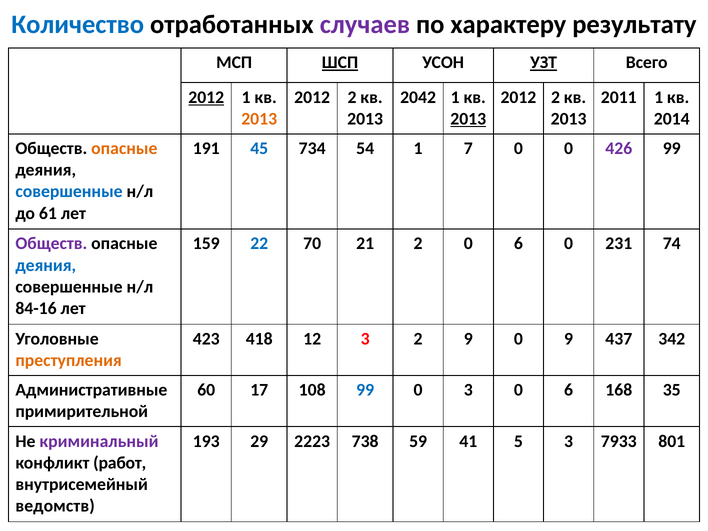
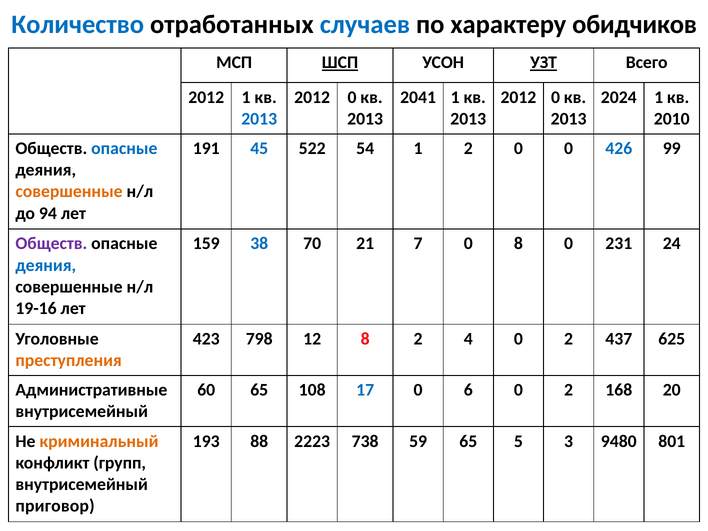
случаев colour: purple -> blue (365, 24)
результату: результату -> обидчиков (635, 24)
2012 underline: present -> none (206, 97)
2: 2 -> 0 (352, 97)
2042: 2042 -> 2041 (418, 97)
2: 2 -> 0 (555, 97)
2011: 2011 -> 2024 (619, 97)
2013 colour: orange -> blue (259, 119)
2013 underline: present -> none (468, 119)
2014: 2014 -> 2010 (672, 119)
опасные colour: orange -> blue (124, 148)
734: 734 -> 522 (312, 148)
1 7: 7 -> 2 (468, 148)
426 colour: purple -> blue (619, 148)
совершенные colour: blue -> orange (69, 192)
61: 61 -> 94 (48, 213)
22: 22 -> 38 (259, 244)
21 2: 2 -> 7 (418, 244)
6: 6 -> 8 (518, 244)
74: 74 -> 24 (672, 244)
84-16: 84-16 -> 19-16 (36, 308)
418: 418 -> 798 (259, 339)
12 3: 3 -> 8 (365, 339)
2 9: 9 -> 4 (468, 339)
9: 9 -> 2 (569, 339)
342: 342 -> 625 (672, 339)
60 17: 17 -> 65 (259, 390)
108 99: 99 -> 17 (365, 390)
0 3: 3 -> 6 (468, 390)
6: 6 -> 2 (569, 390)
35: 35 -> 20 (672, 390)
примирительной: примирительной -> внутрисемейный (82, 412)
криминальный colour: purple -> orange (99, 441)
29: 29 -> 88 (259, 441)
59 41: 41 -> 65 (468, 441)
7933: 7933 -> 9480 (619, 441)
работ: работ -> групп (120, 463)
ведомств: ведомств -> приговор (55, 506)
